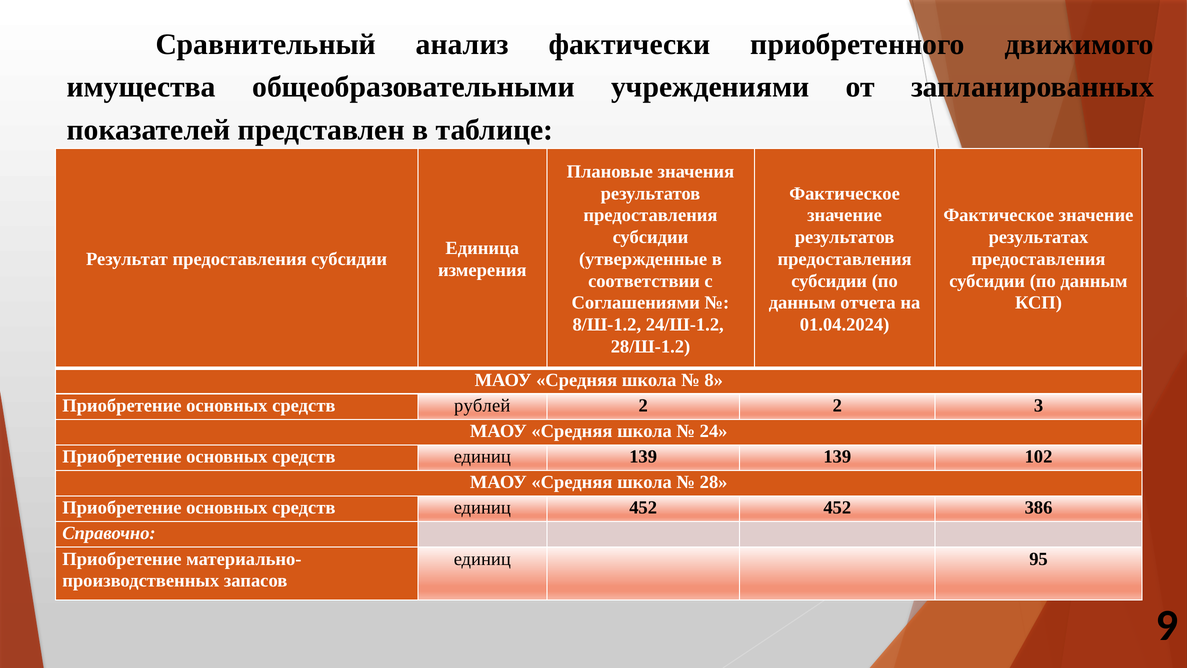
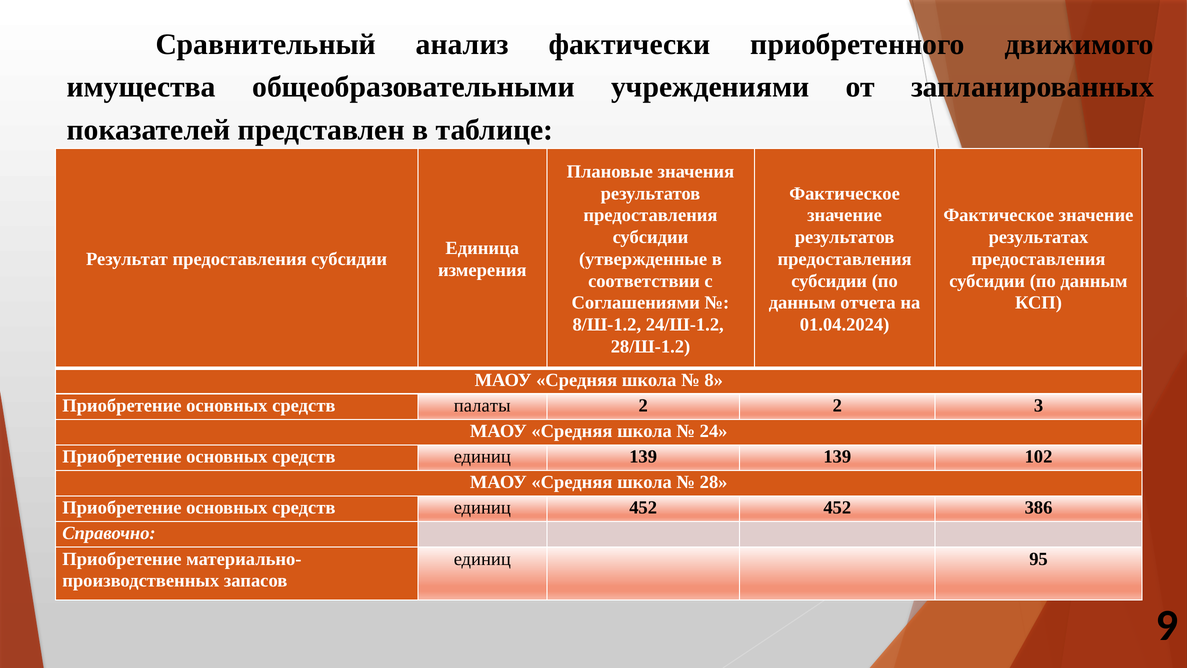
рублей: рублей -> палаты (482, 405)
